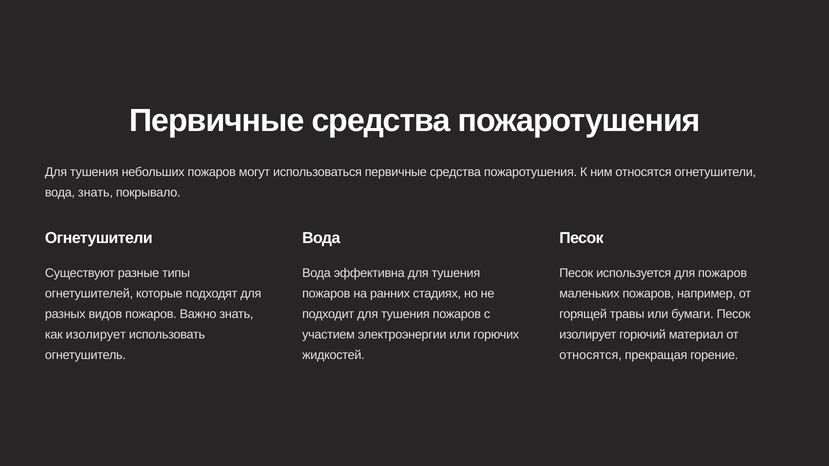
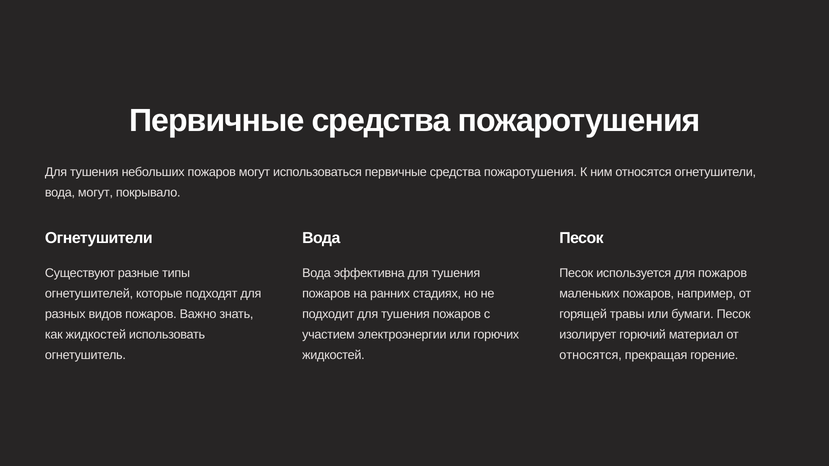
вода знать: знать -> могут (96, 193)
как изолирует: изолирует -> жидкостей (96, 335)
